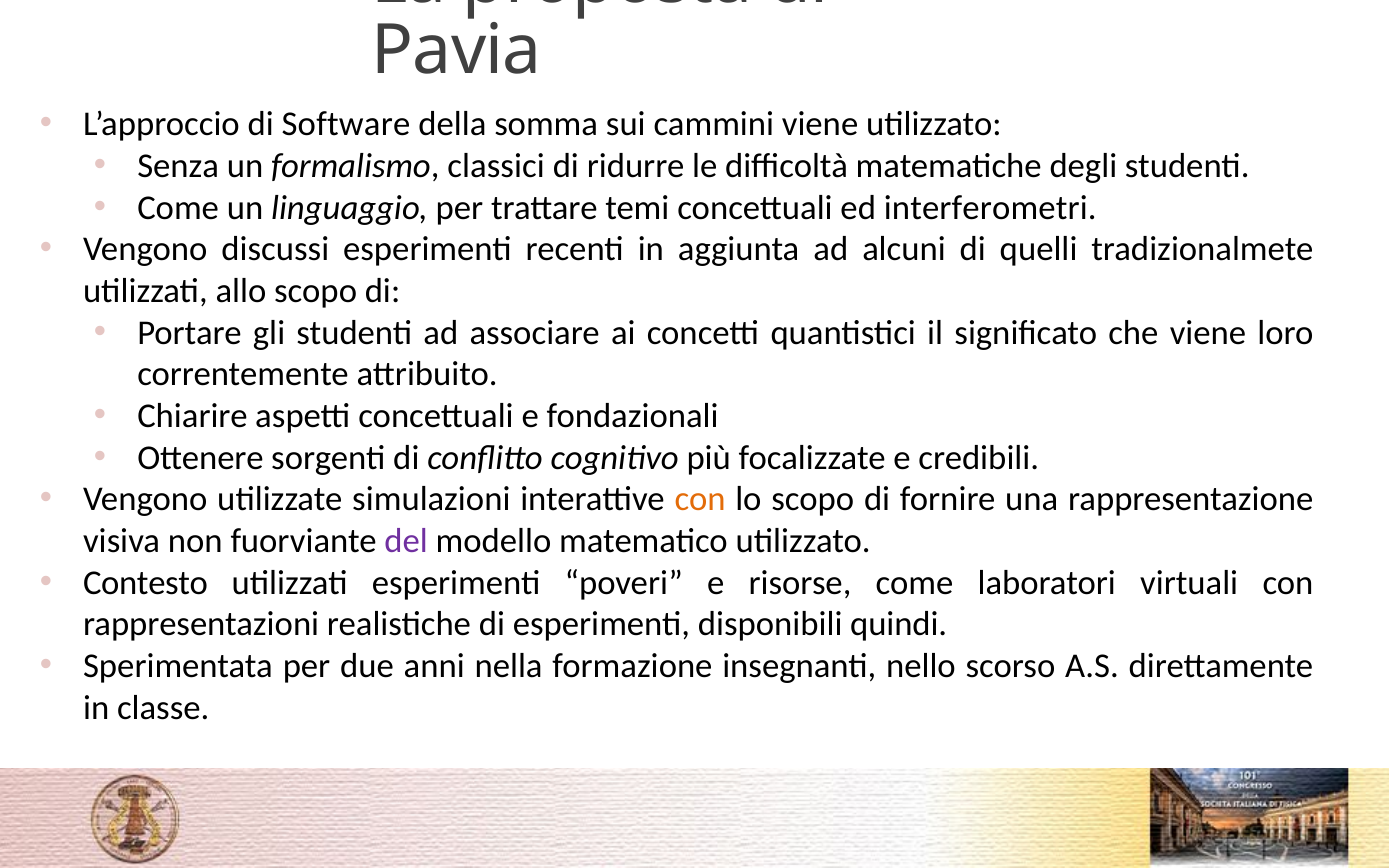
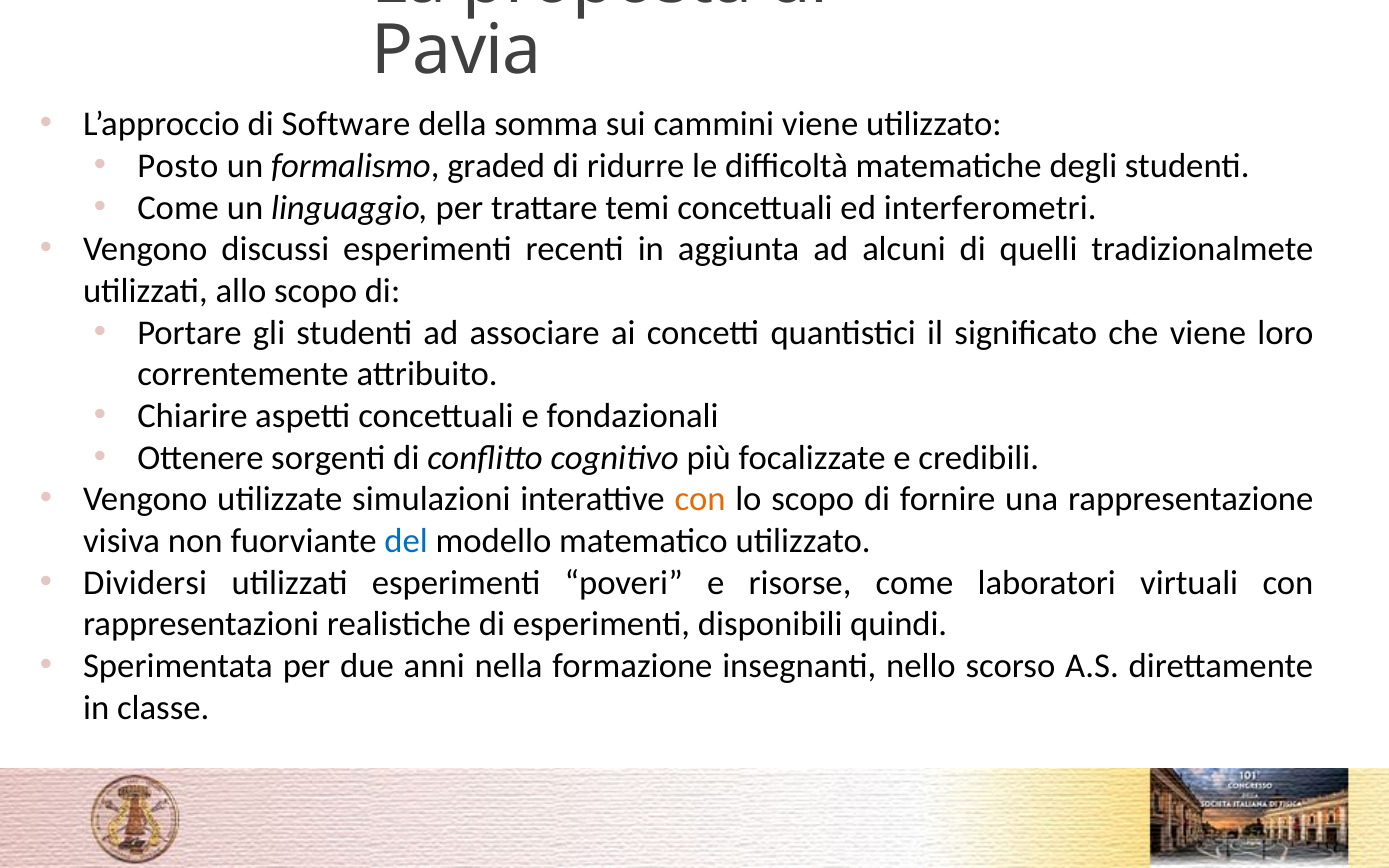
Senza: Senza -> Posto (178, 166)
classici: classici -> graded (496, 166)
del colour: purple -> blue (406, 541)
Contesto: Contesto -> Dividersi (145, 583)
